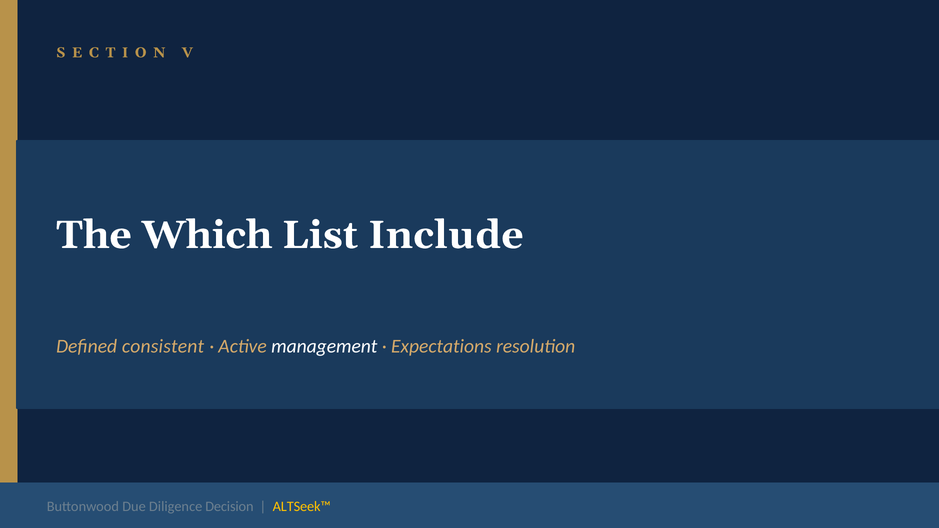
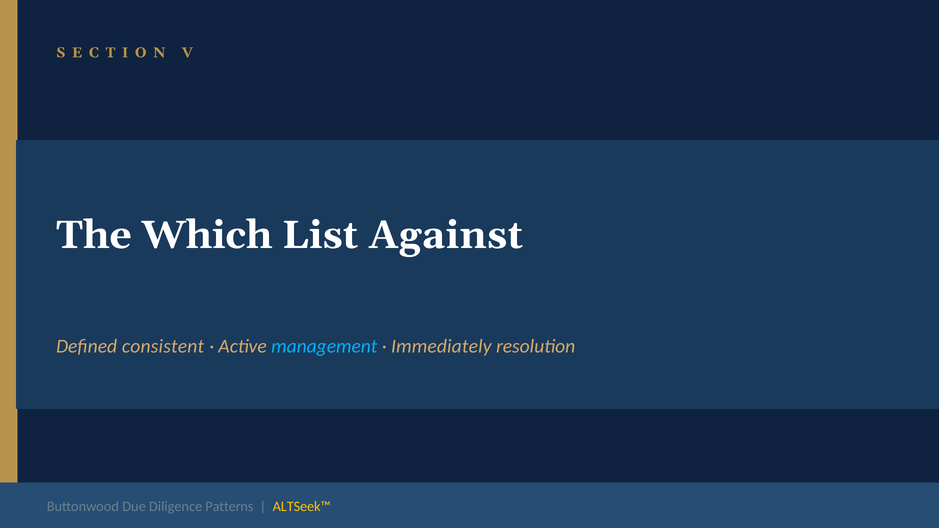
Include: Include -> Against (446, 235)
management colour: white -> light blue (324, 346)
Expectations: Expectations -> Immediately (441, 346)
Decision: Decision -> Patterns (229, 507)
